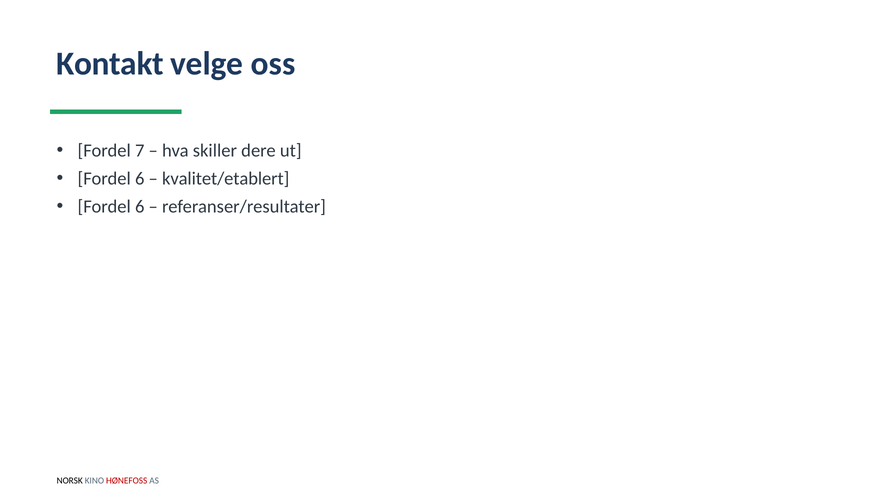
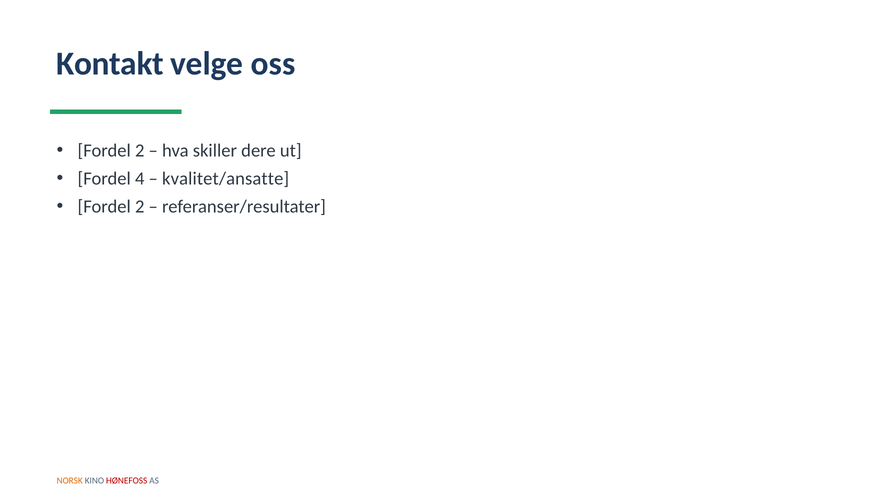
7: 7 -> 2 (140, 151)
6: 6 -> 4 (140, 179)
kvalitet/etablert: kvalitet/etablert -> kvalitet/ansatte (226, 179)
6: 6 -> 2 (140, 207)
NORSK colour: black -> orange (70, 481)
